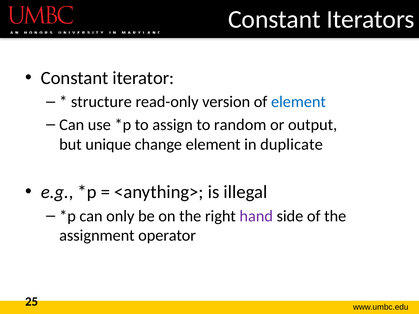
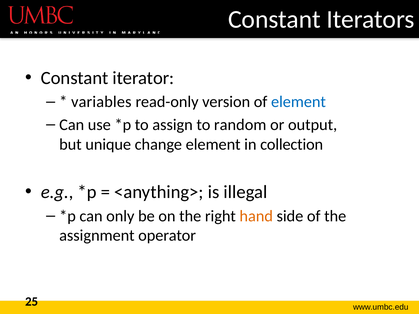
structure: structure -> variables (101, 102)
duplicate: duplicate -> collection (292, 144)
hand colour: purple -> orange (256, 216)
